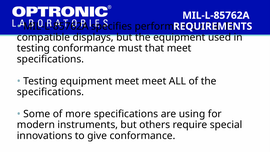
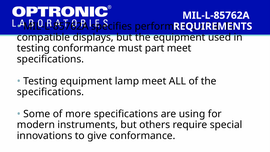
that: that -> part (155, 48)
equipment meet: meet -> lamp (127, 81)
